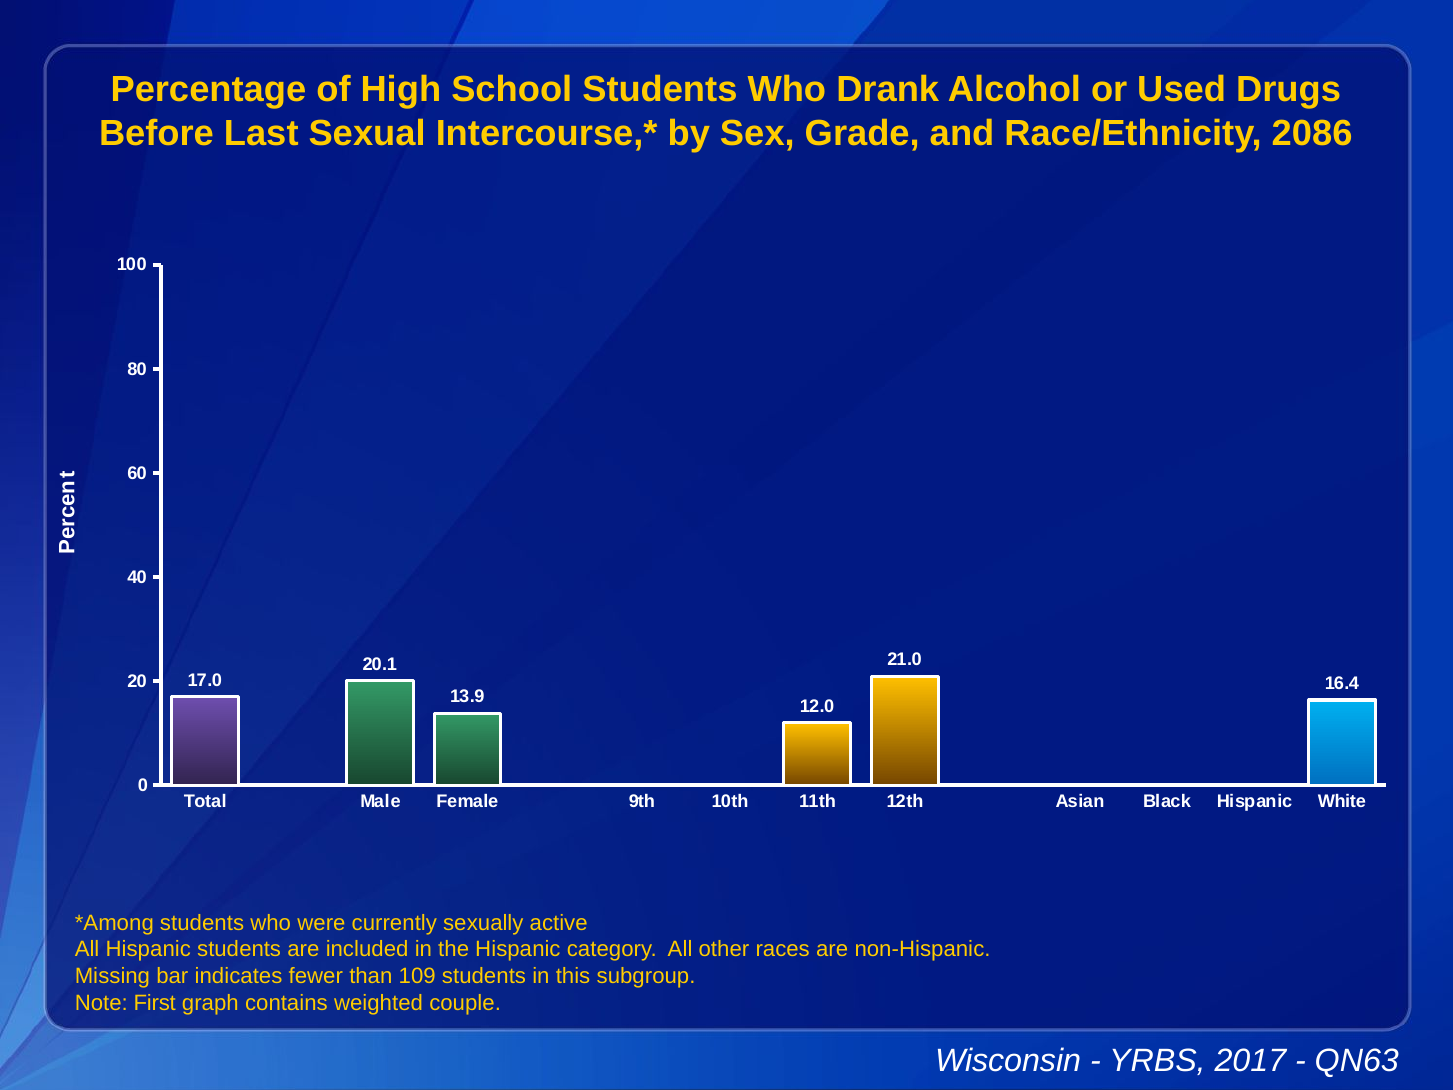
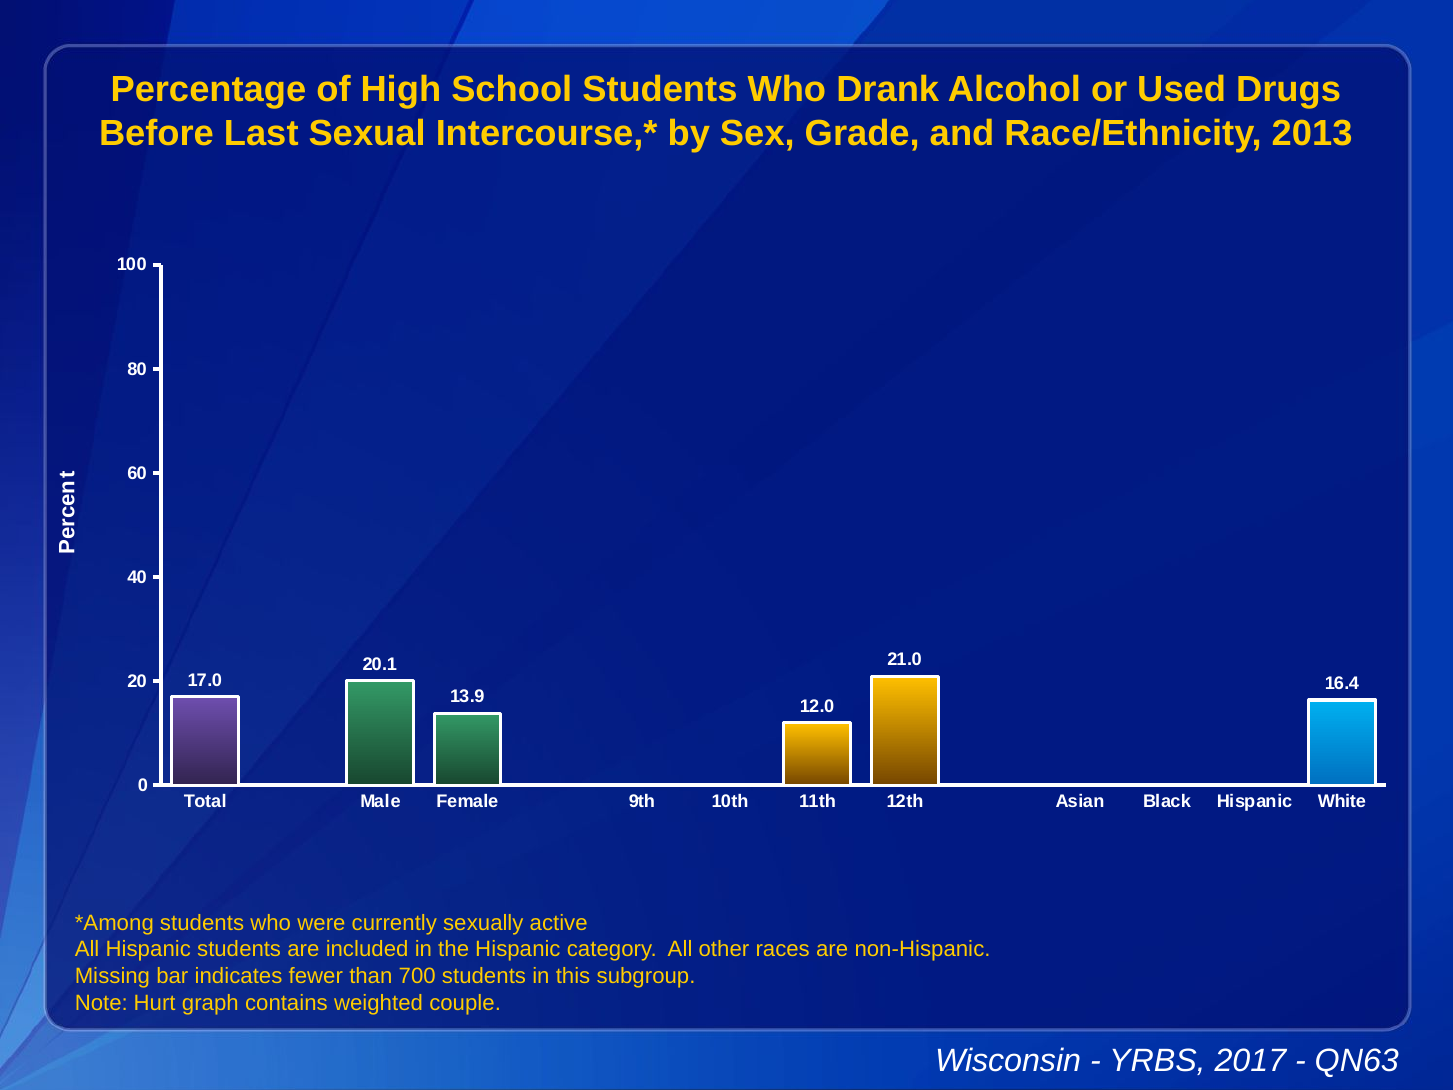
2086: 2086 -> 2013 (1312, 133)
109: 109 -> 700 (417, 976)
First: First -> Hurt (155, 1003)
